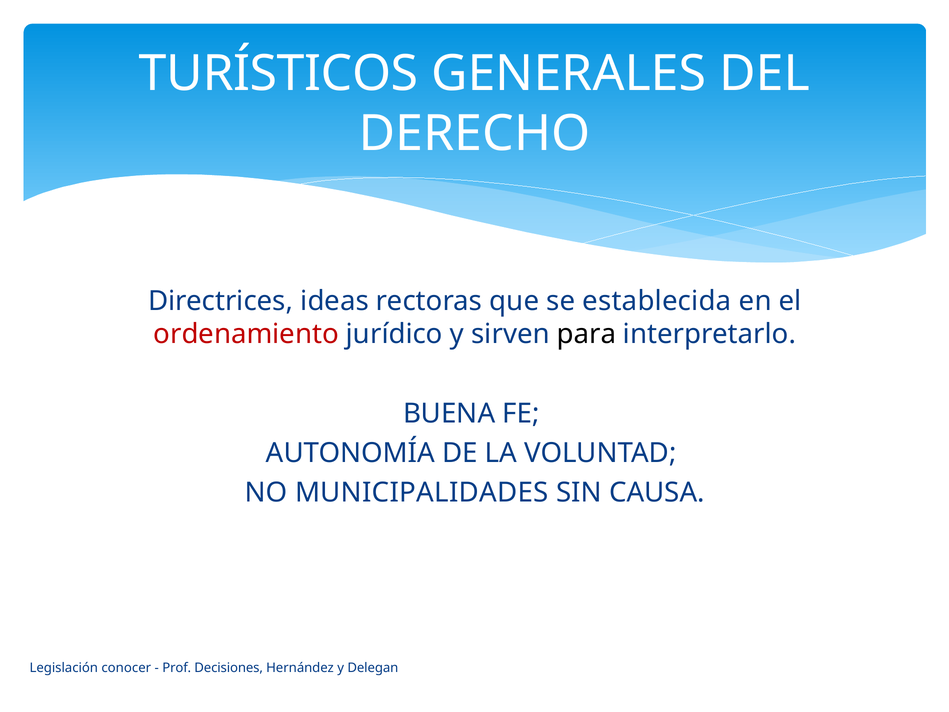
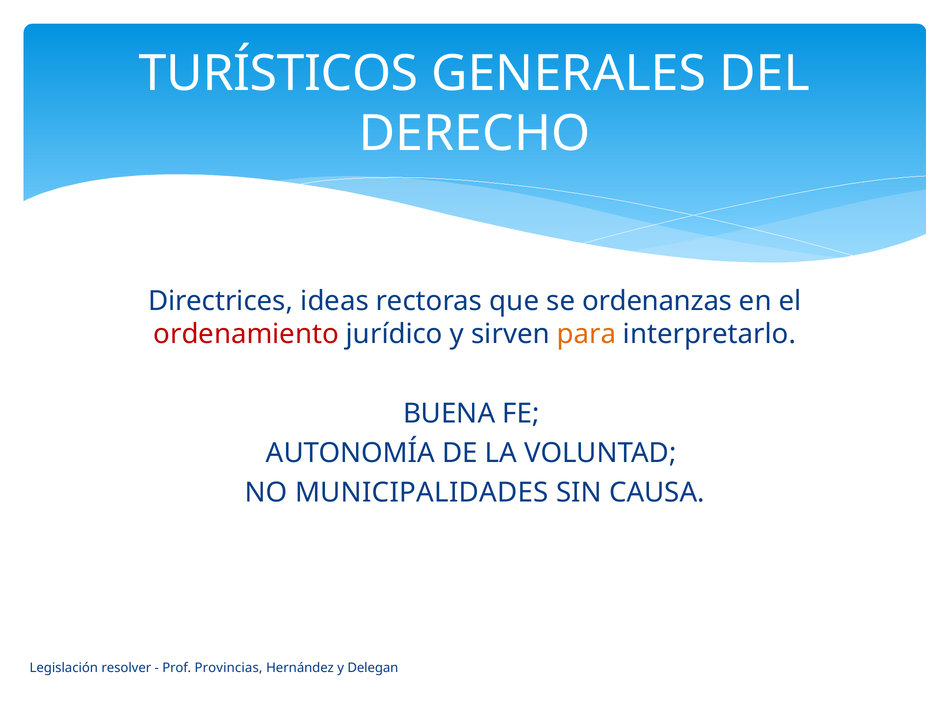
establecida: establecida -> ordenanzas (657, 301)
para colour: black -> orange (587, 334)
conocer: conocer -> resolver (126, 667)
Decisiones: Decisiones -> Provincias (229, 667)
